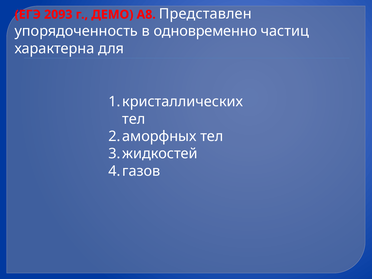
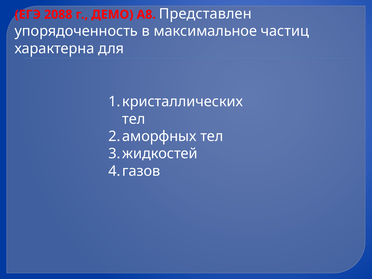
2093: 2093 -> 2088 (58, 15)
одновременно: одновременно -> максимальное (205, 31)
